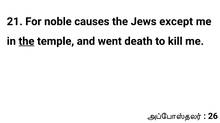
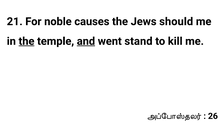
except: except -> should (176, 22)
and underline: none -> present (86, 41)
death: death -> stand (138, 41)
